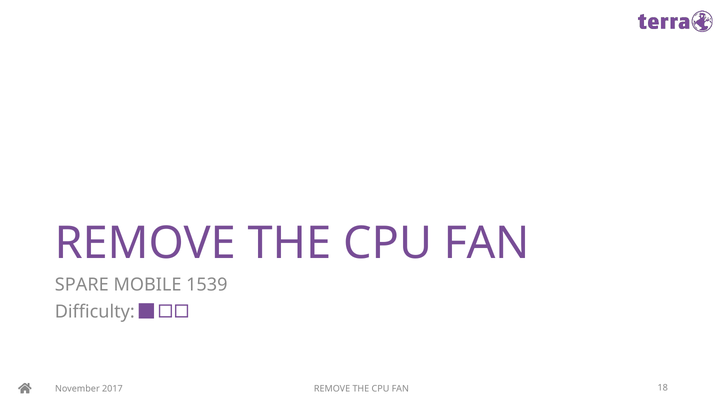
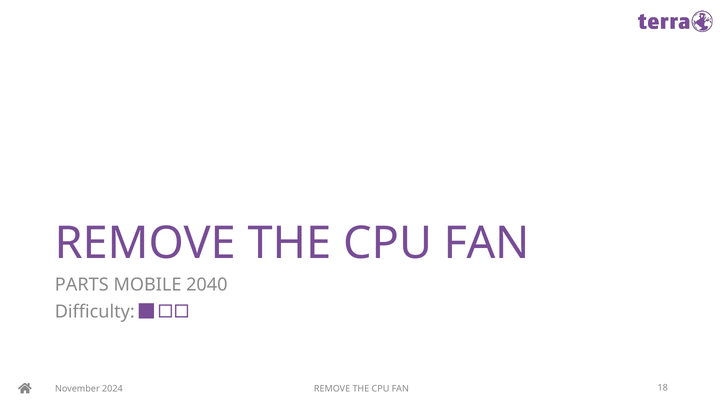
SPARE: SPARE -> PARTS (82, 285)
1539: 1539 -> 2040 (207, 285)
2017: 2017 -> 2024 (112, 388)
